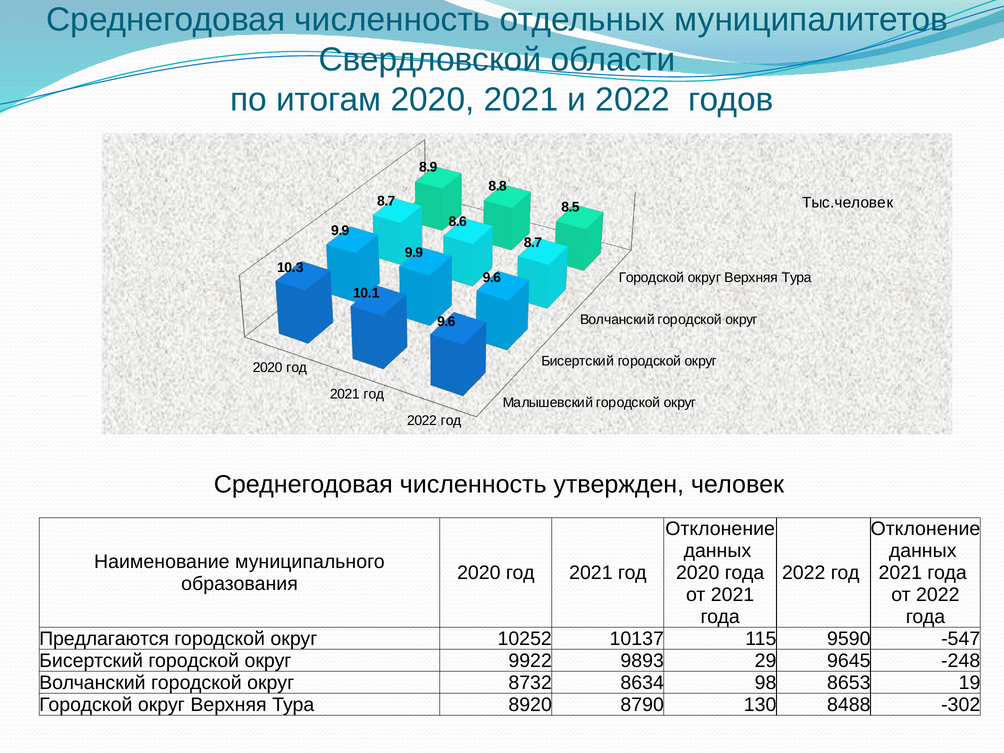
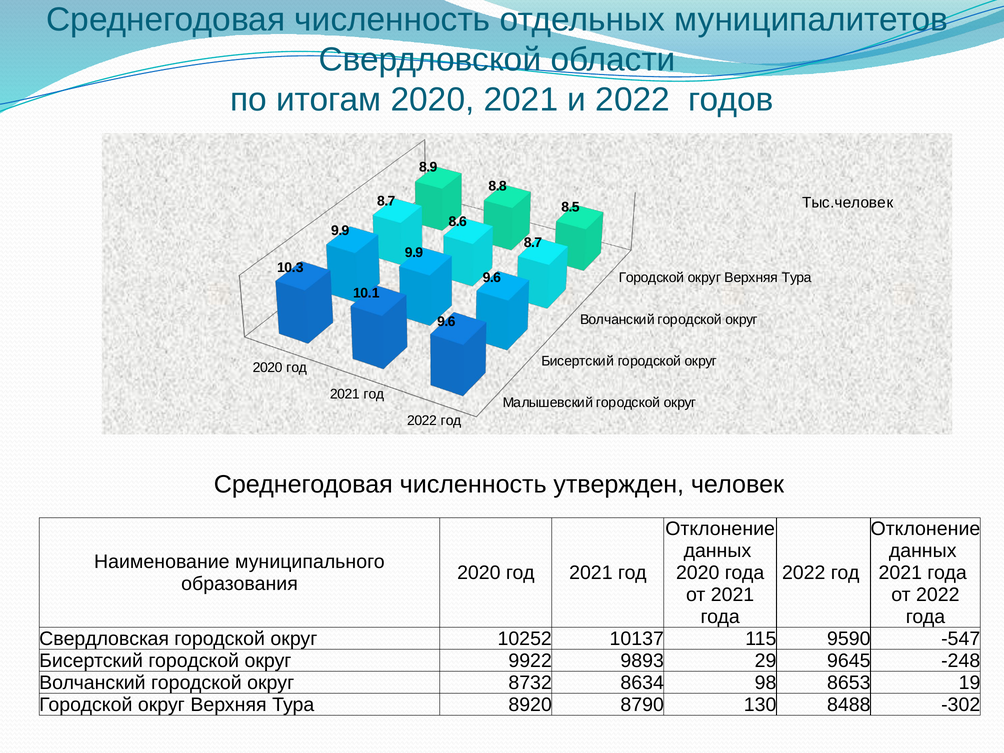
Предлагаются: Предлагаются -> Свердловская (104, 639)
